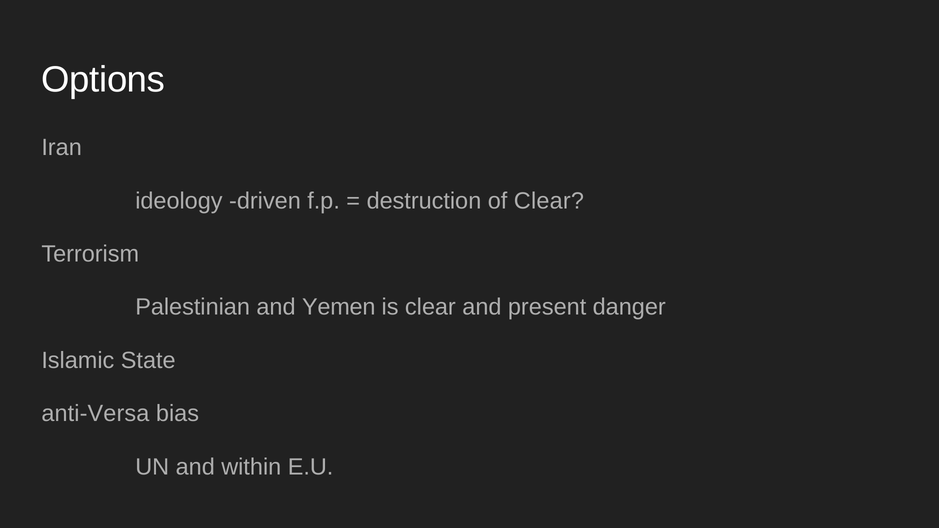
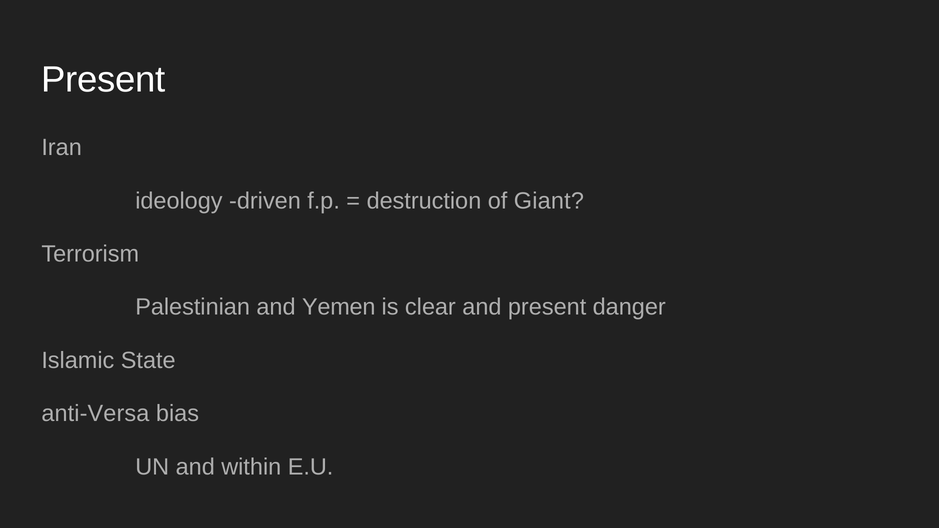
Options: Options -> Present (103, 80)
of Clear: Clear -> Giant (549, 201)
